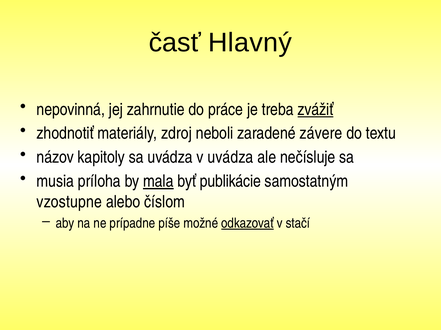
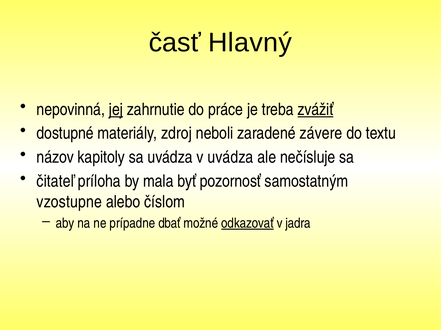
jej underline: none -> present (116, 110)
zhodnotiť: zhodnotiť -> dostupné (65, 134)
musia: musia -> čitateľ (55, 182)
mala underline: present -> none (158, 182)
publikácie: publikácie -> pozornosť (230, 182)
píše: píše -> dbať (169, 224)
stačí: stačí -> jadra (298, 224)
